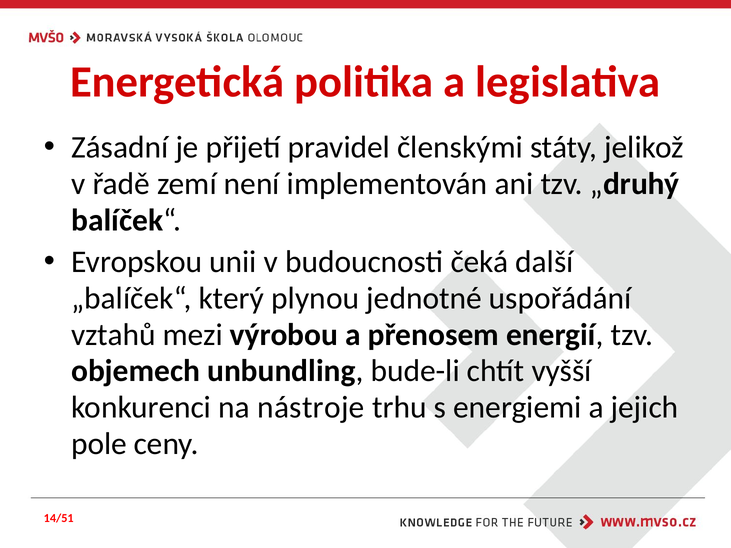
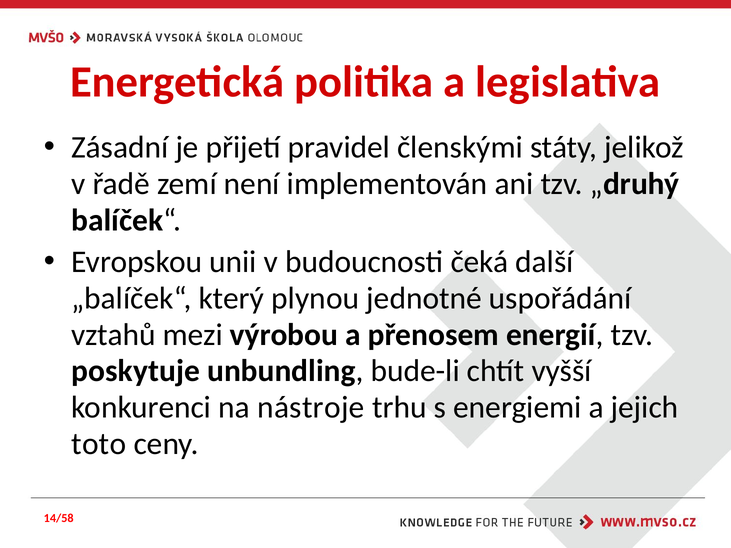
objemech: objemech -> poskytuje (136, 371)
pole: pole -> toto (99, 444)
14/51: 14/51 -> 14/58 (59, 519)
